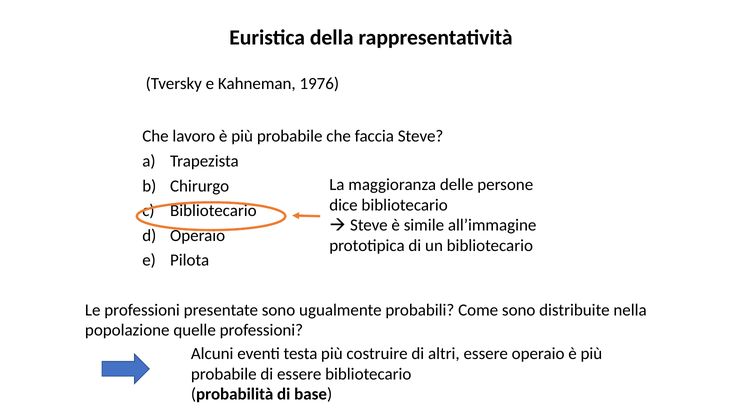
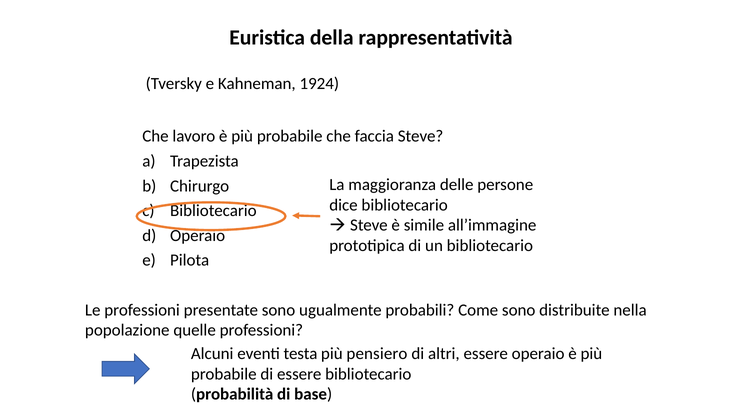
1976: 1976 -> 1924 (319, 84)
costruire: costruire -> pensiero (377, 354)
